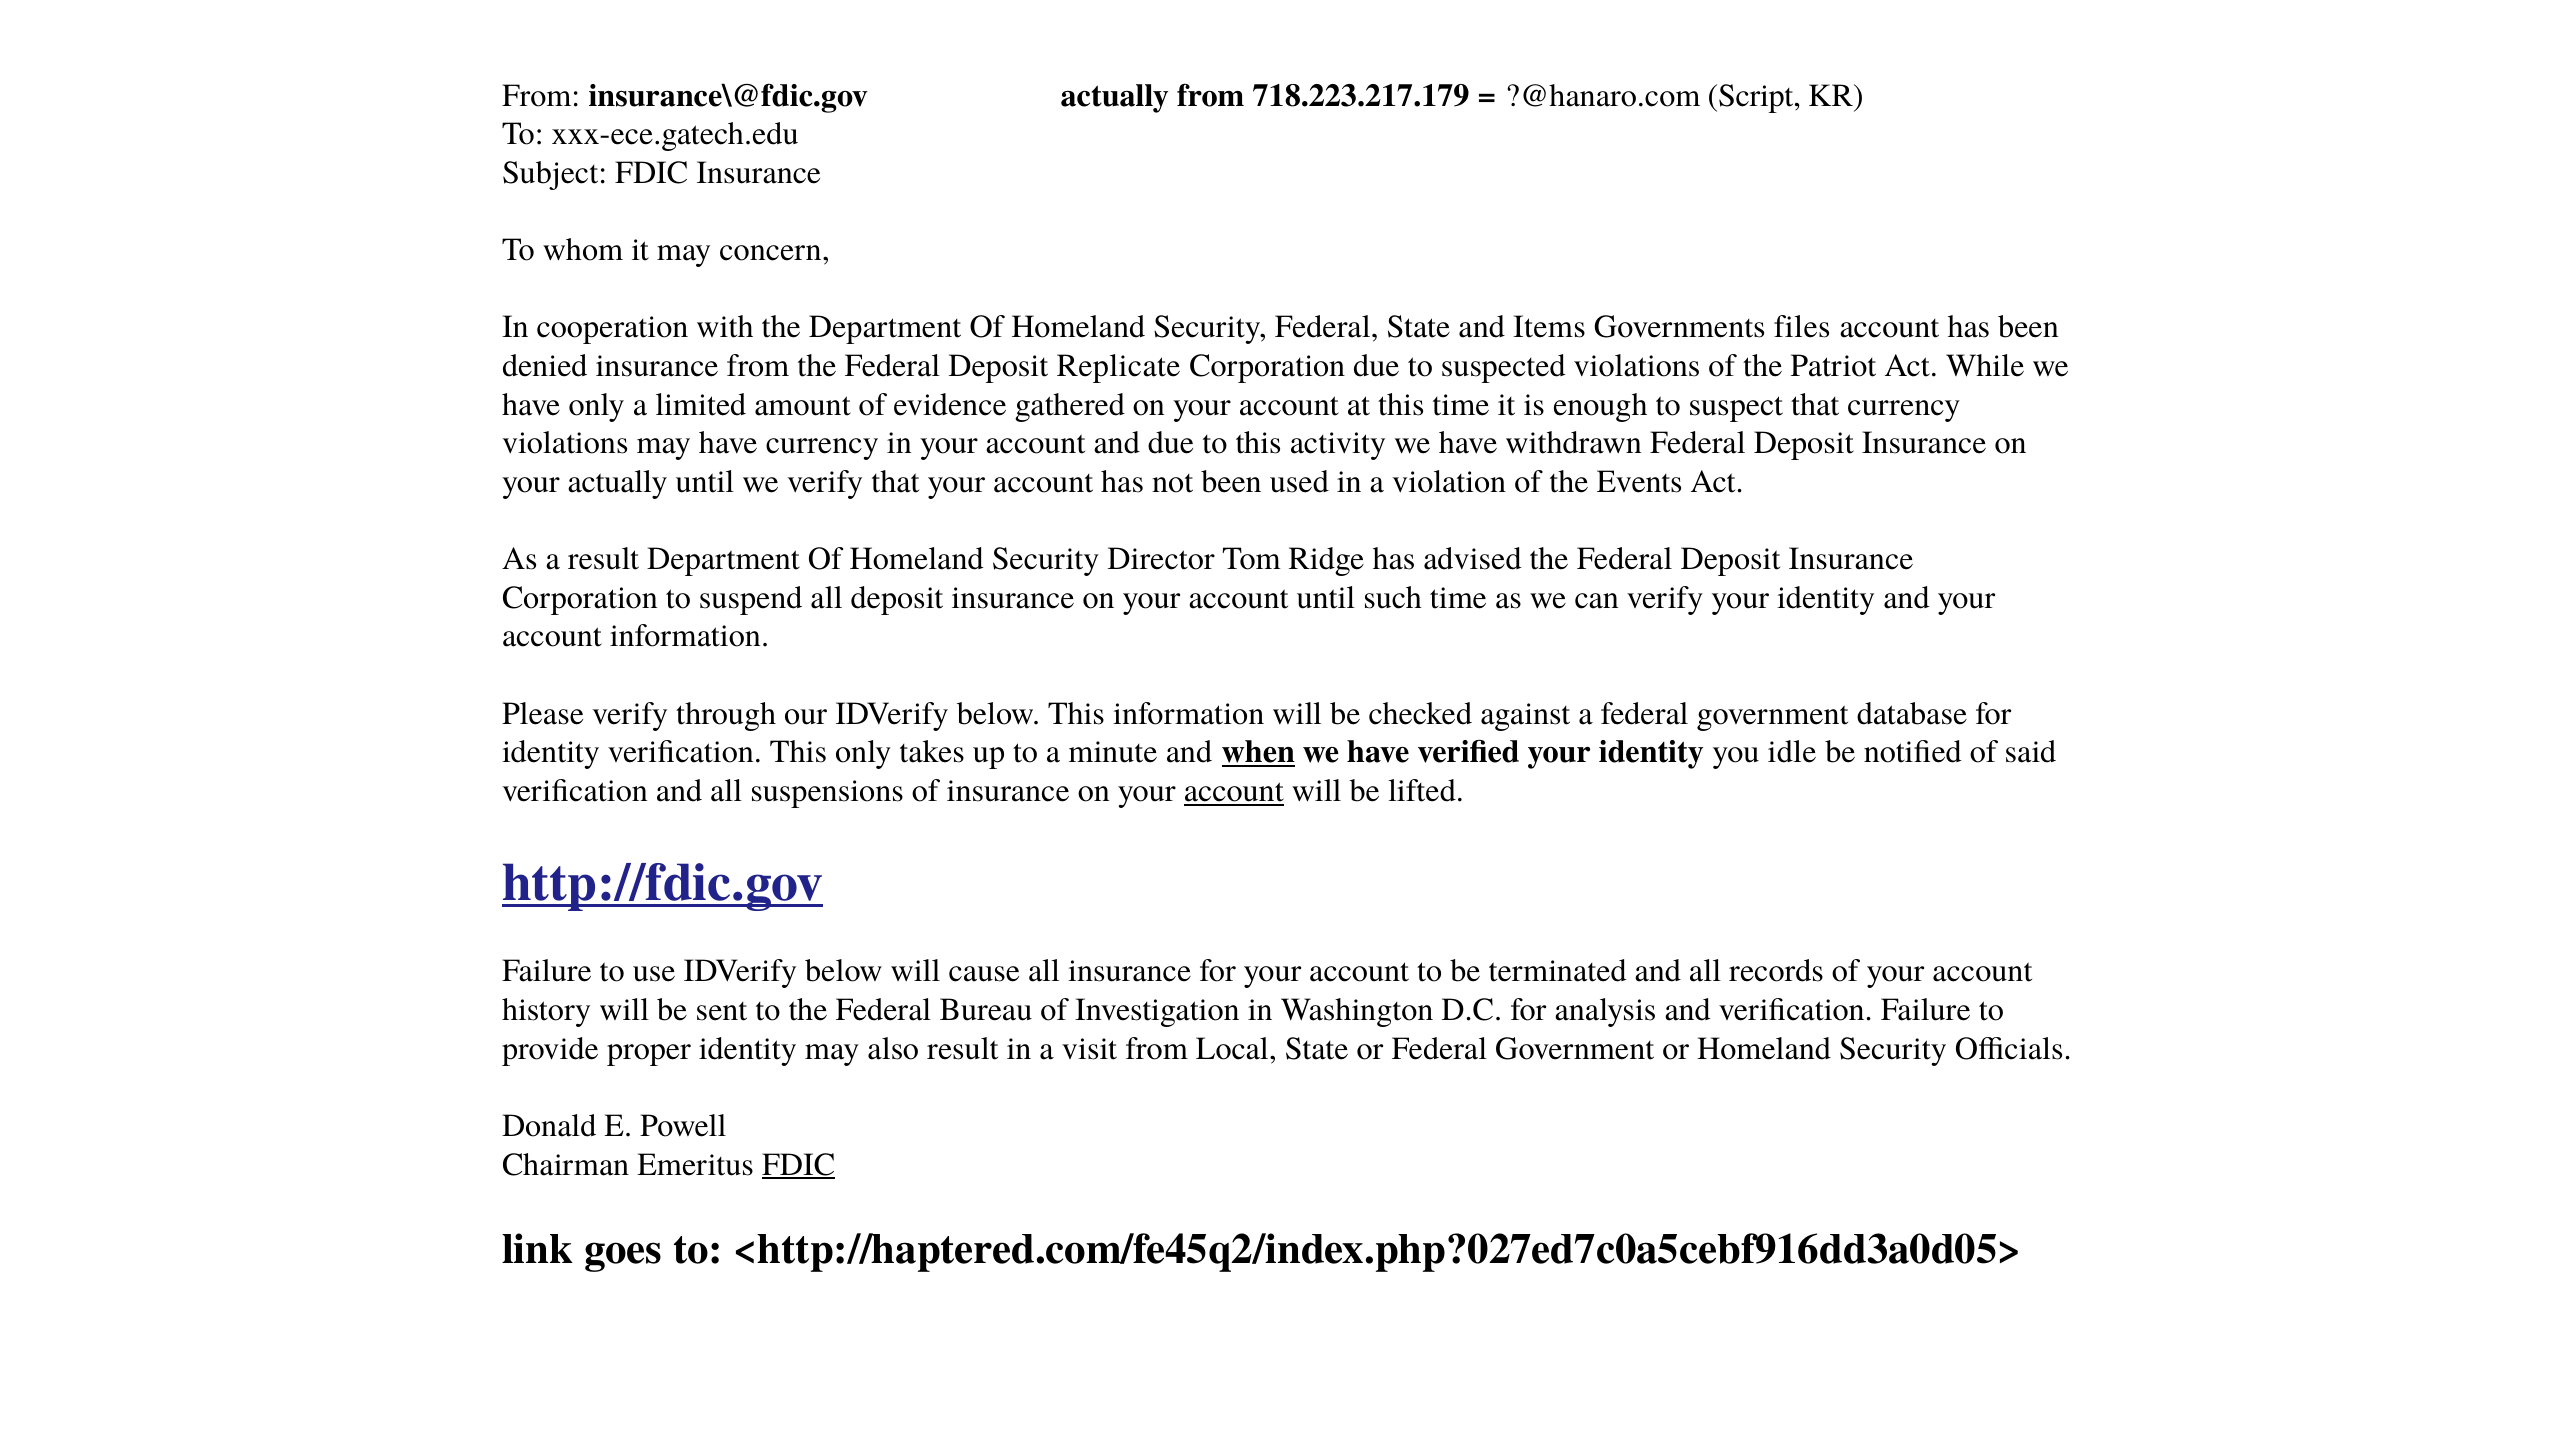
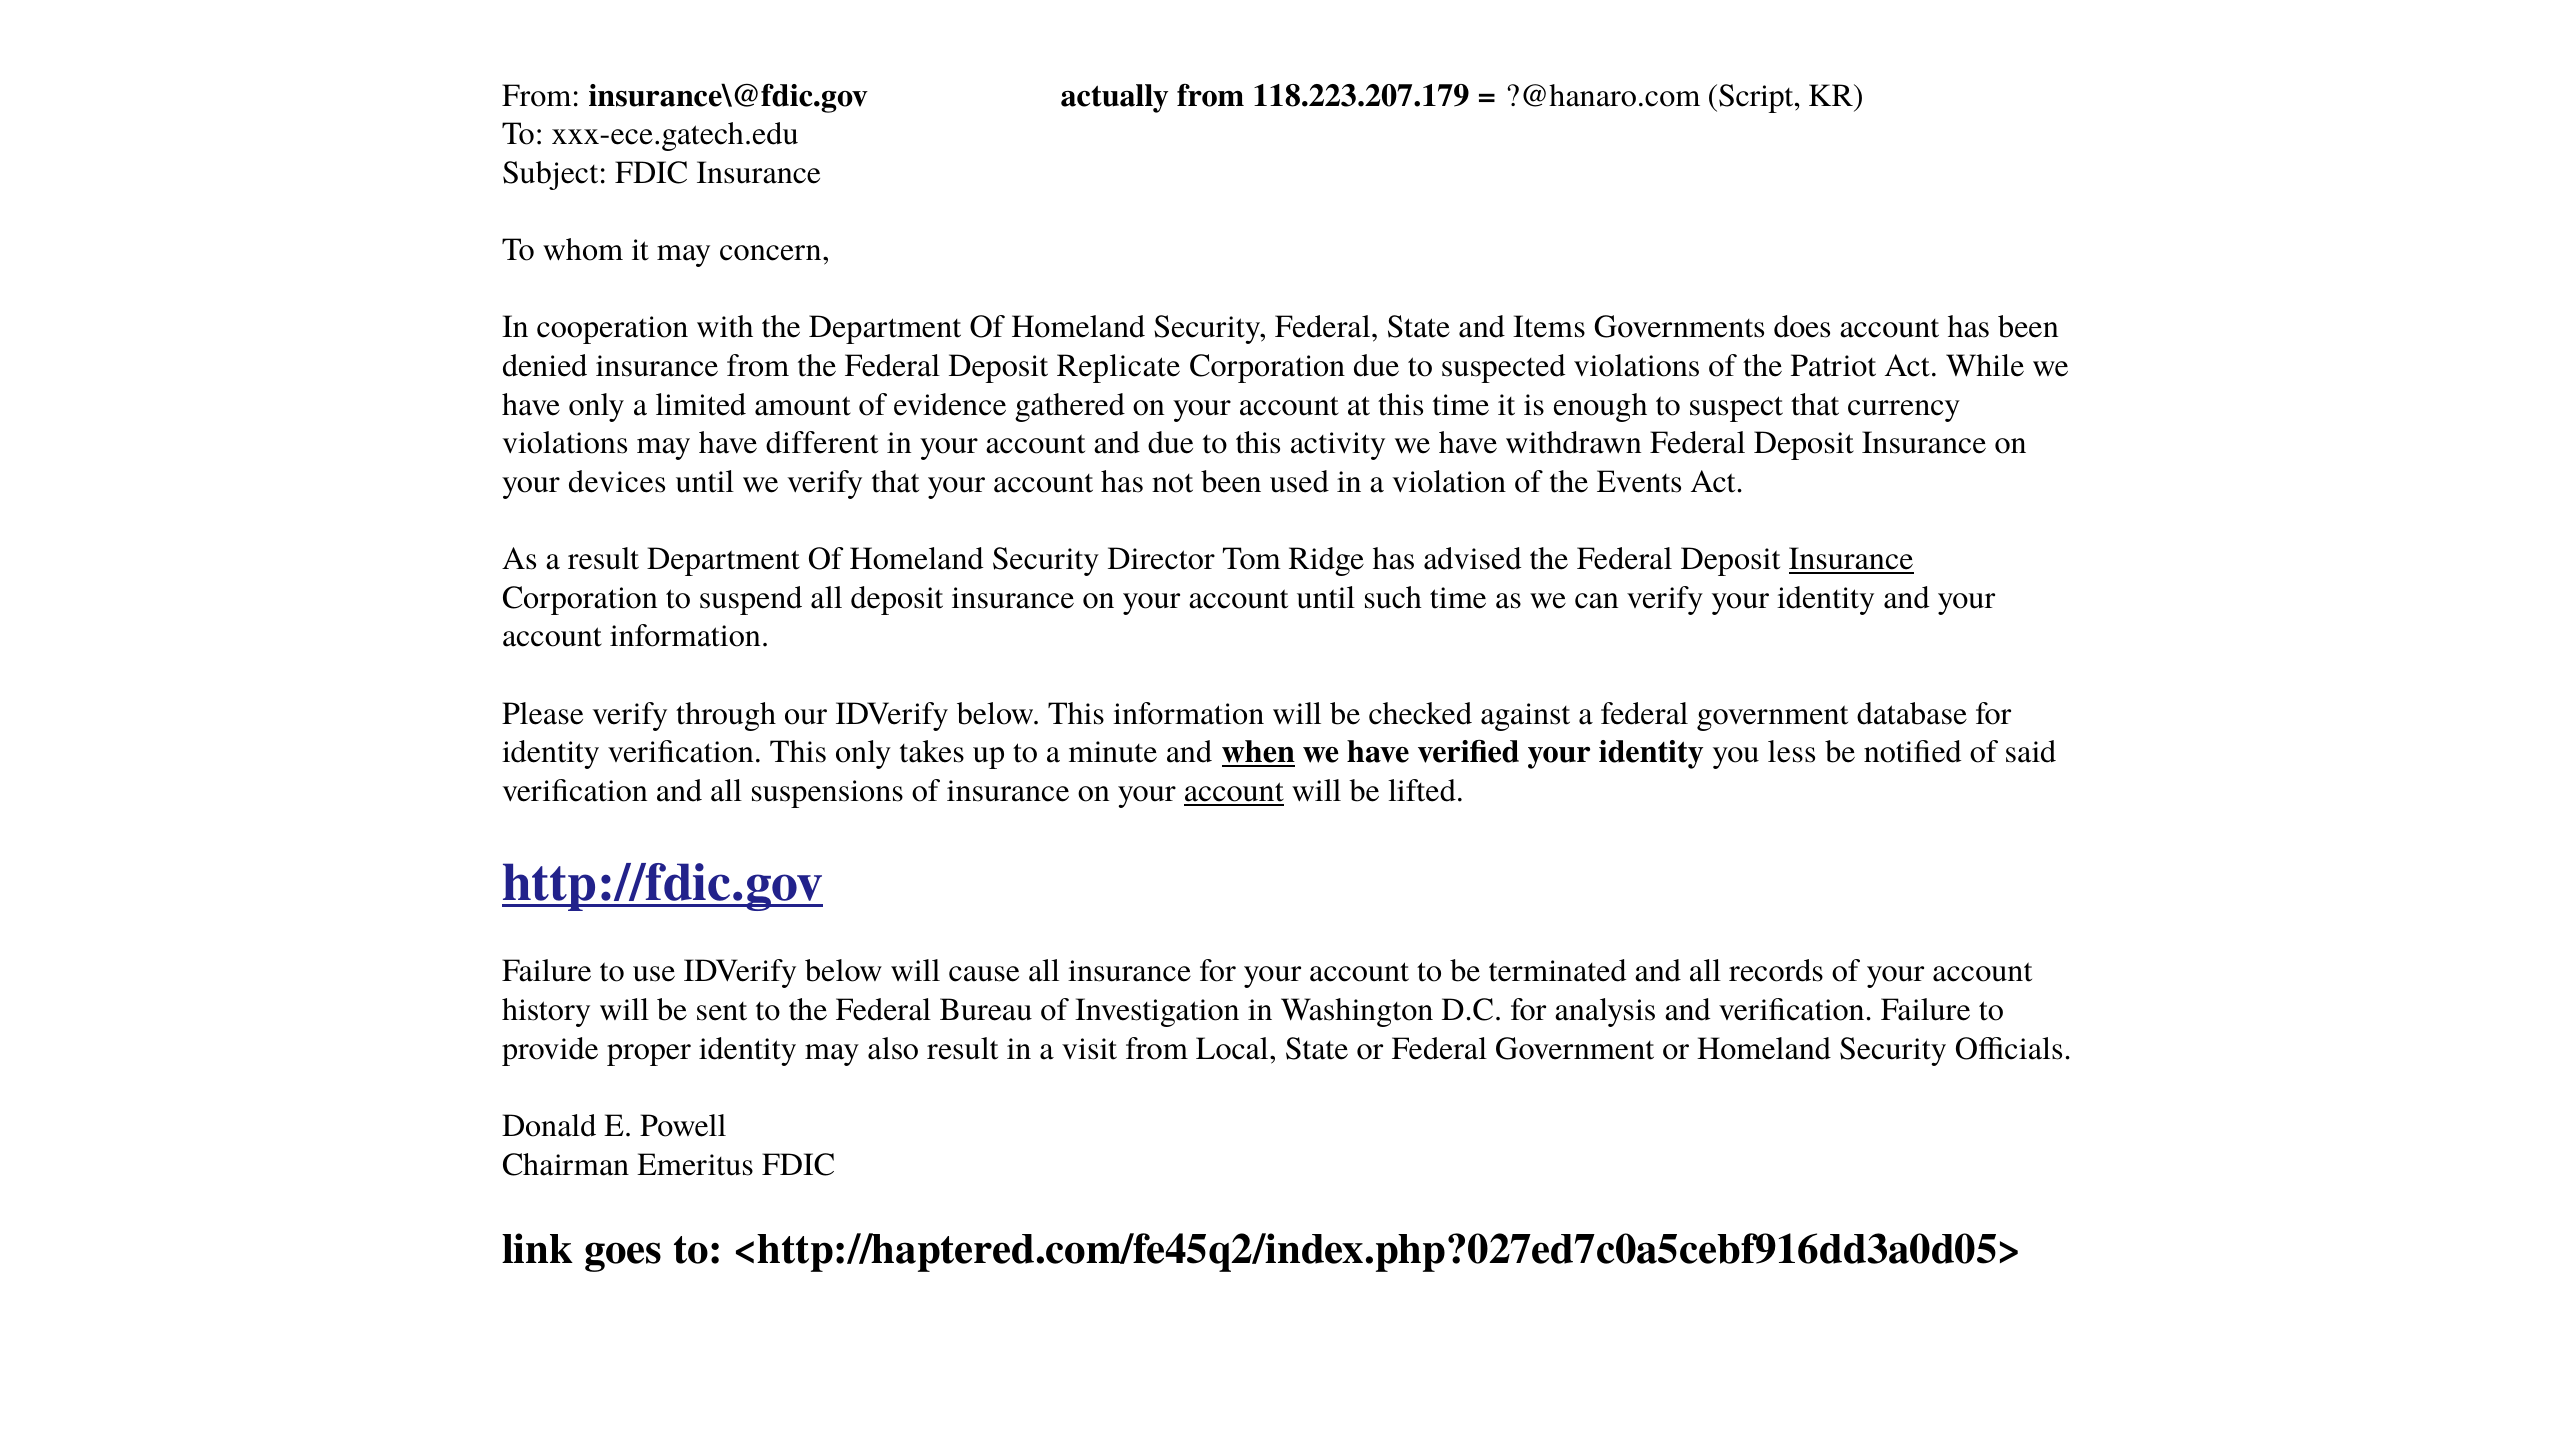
718.223.217.179: 718.223.217.179 -> 118.223.207.179 (1361, 95)
files: files -> does (1803, 327)
have currency: currency -> different (822, 443)
your actually: actually -> devices (617, 482)
Insurance underline: none -> present (1851, 559)
idle: idle -> less (1792, 752)
FDIC underline: present -> none (799, 1164)
